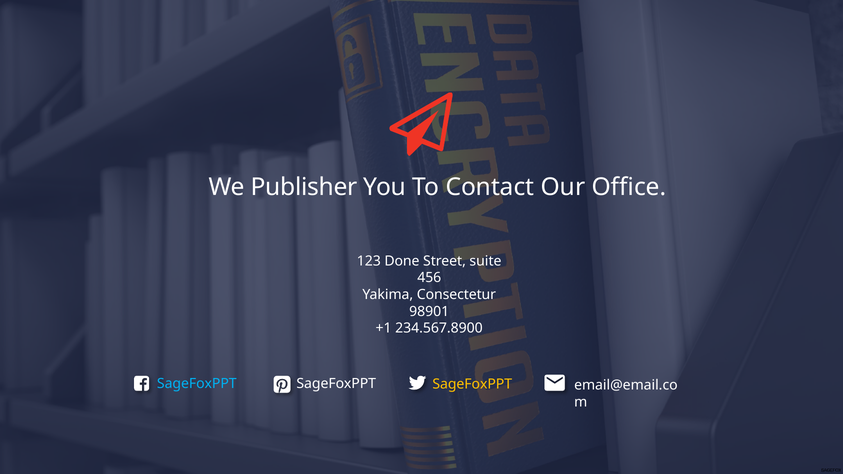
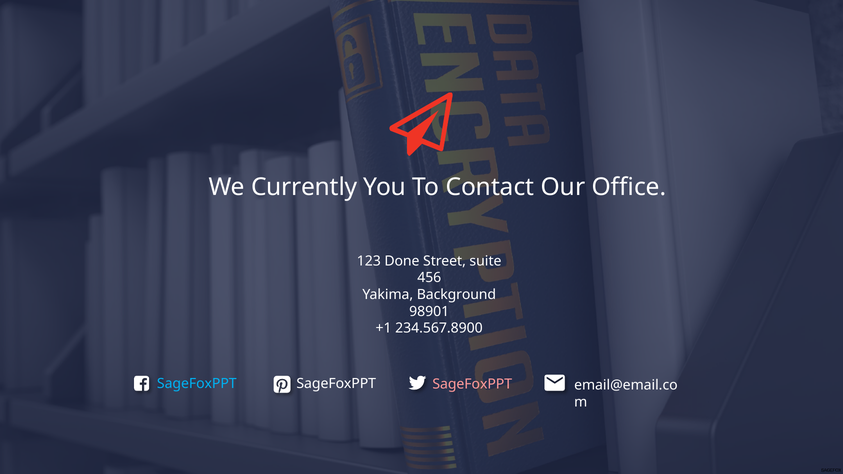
Publisher: Publisher -> Currently (304, 187)
Consectetur: Consectetur -> Background (456, 295)
SageFoxPPT colour: yellow -> pink (472, 384)
